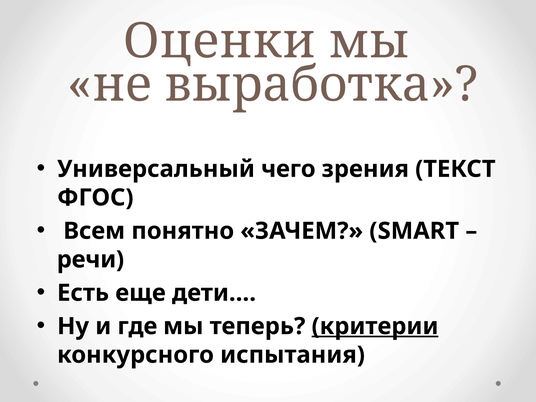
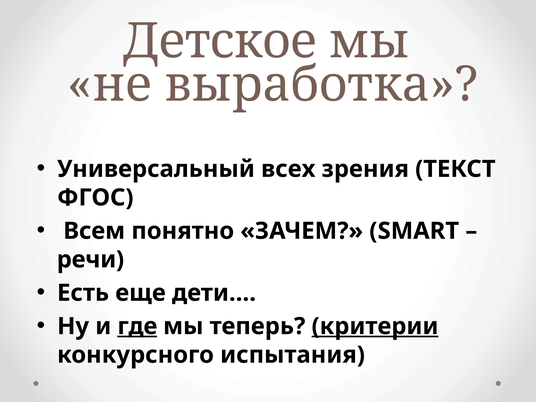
Оценки: Оценки -> Детское (220, 41)
чего: чего -> всех (288, 169)
где underline: none -> present (137, 326)
